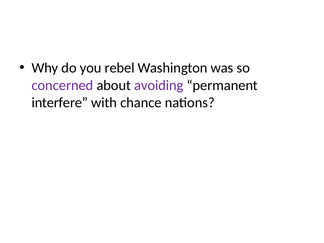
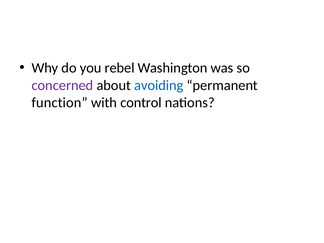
avoiding colour: purple -> blue (159, 85)
interfere: interfere -> function (60, 103)
chance: chance -> control (141, 103)
